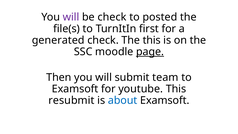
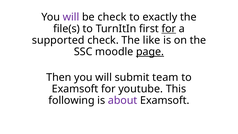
posted: posted -> exactly (160, 17)
for underline: none -> present (169, 29)
generated: generated -> supported (58, 40)
The this: this -> like (152, 40)
resubmit: resubmit -> following (72, 100)
about colour: blue -> purple (123, 100)
